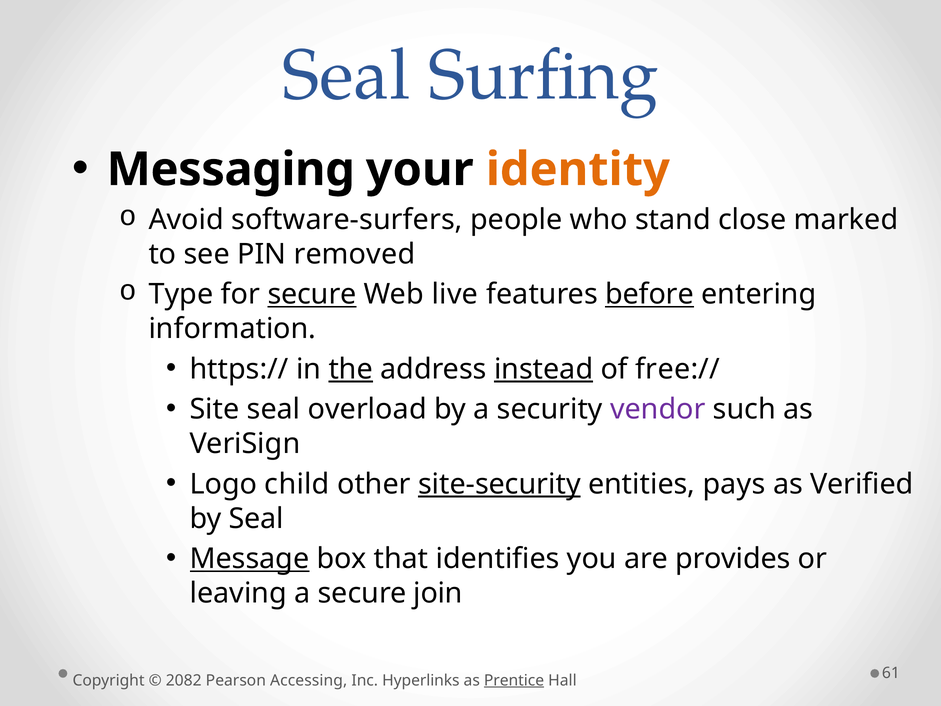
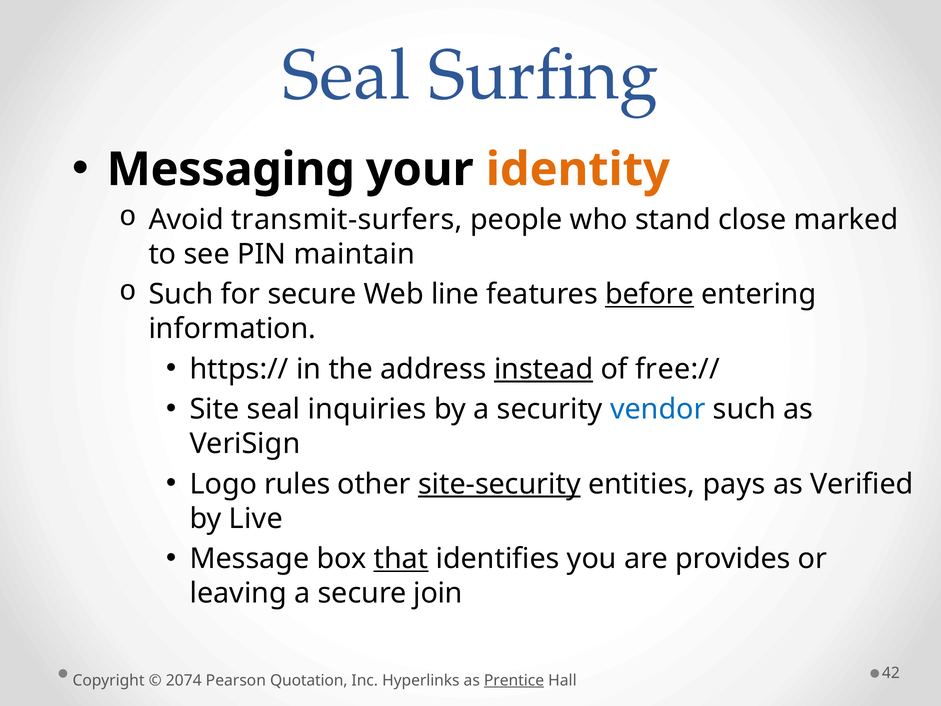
software-surfers: software-surfers -> transmit-surfers (347, 219)
removed: removed -> maintain (354, 254)
Type: Type -> Such (181, 294)
secure underline: present -> none (312, 294)
live: live -> line (455, 294)
the underline: present -> none (351, 369)
overload: overload -> inquiries (367, 409)
vendor colour: purple -> blue (658, 409)
child: child -> rules (297, 484)
by Seal: Seal -> Live (256, 518)
Message underline: present -> none (250, 559)
that underline: none -> present (401, 559)
2082: 2082 -> 2074 (184, 680)
Accessing: Accessing -> Quotation (309, 680)
61: 61 -> 42 (891, 673)
